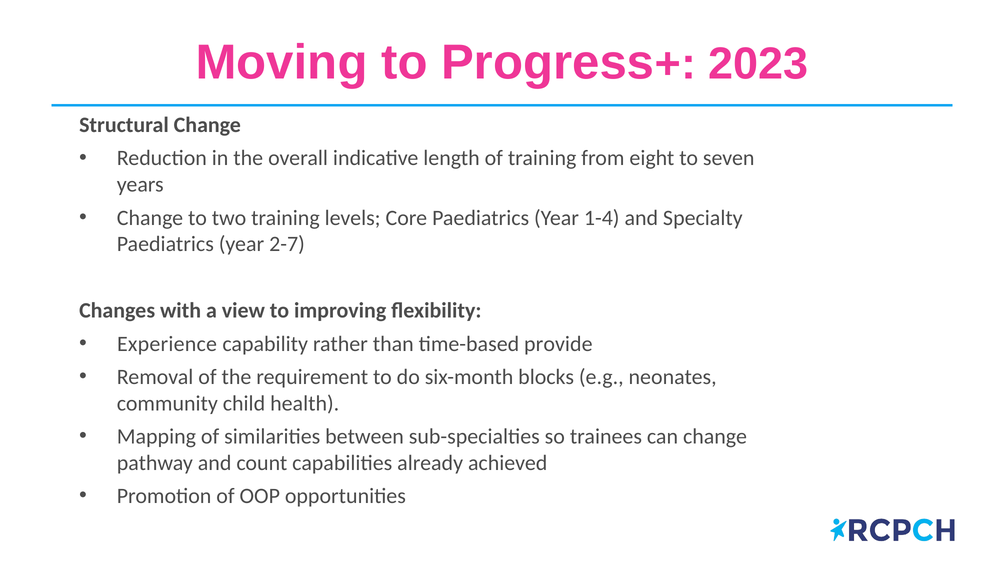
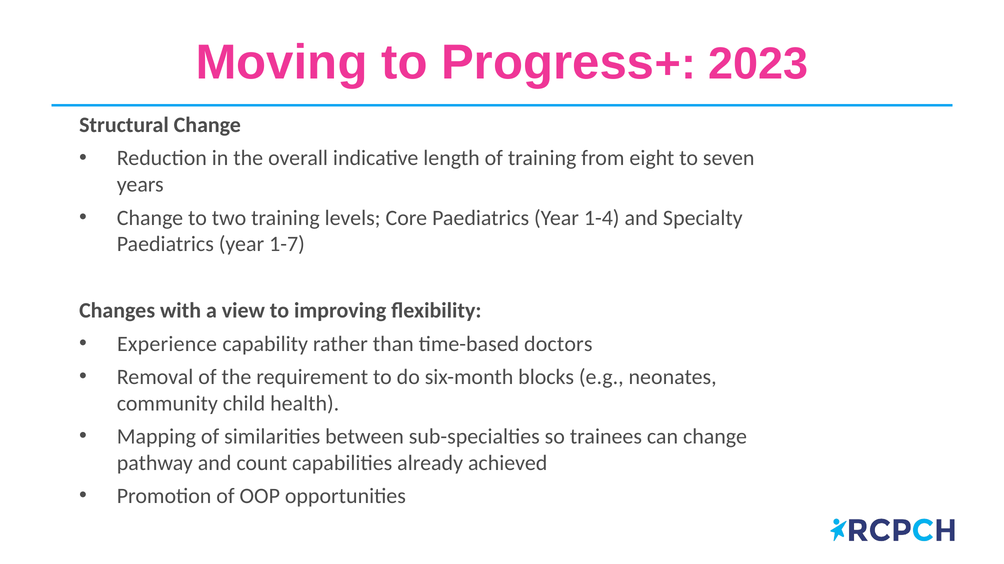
2-7: 2-7 -> 1-7 (287, 244)
provide: provide -> doctors (558, 344)
